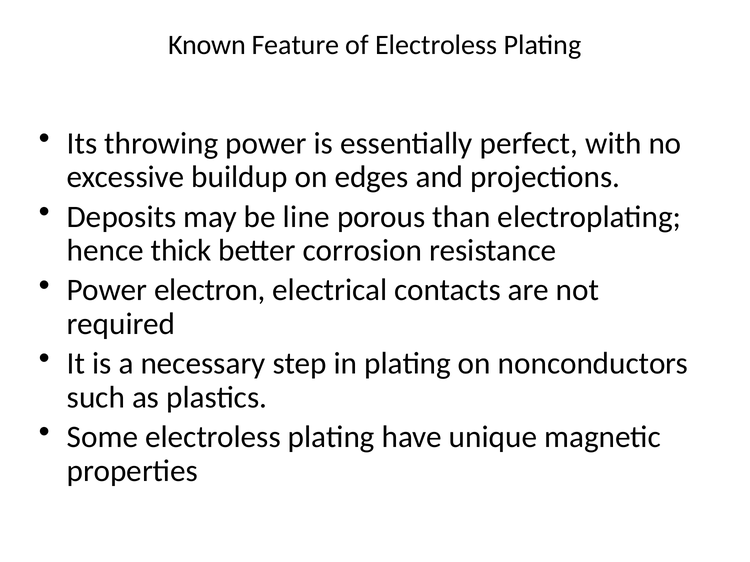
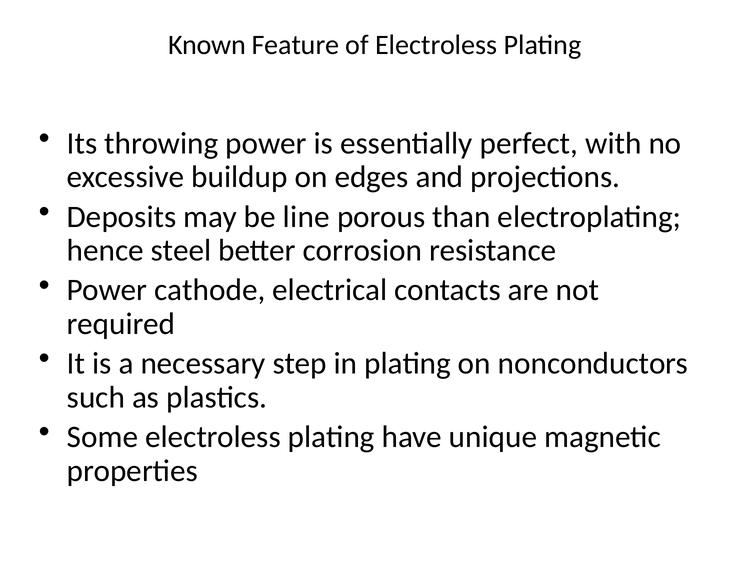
thick: thick -> steel (181, 251)
electron: electron -> cathode (210, 290)
